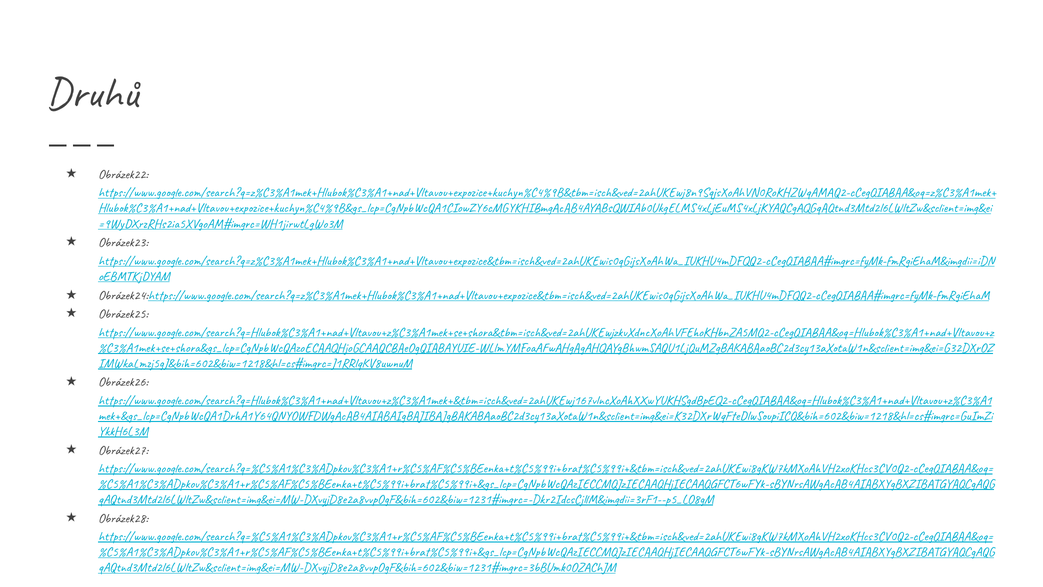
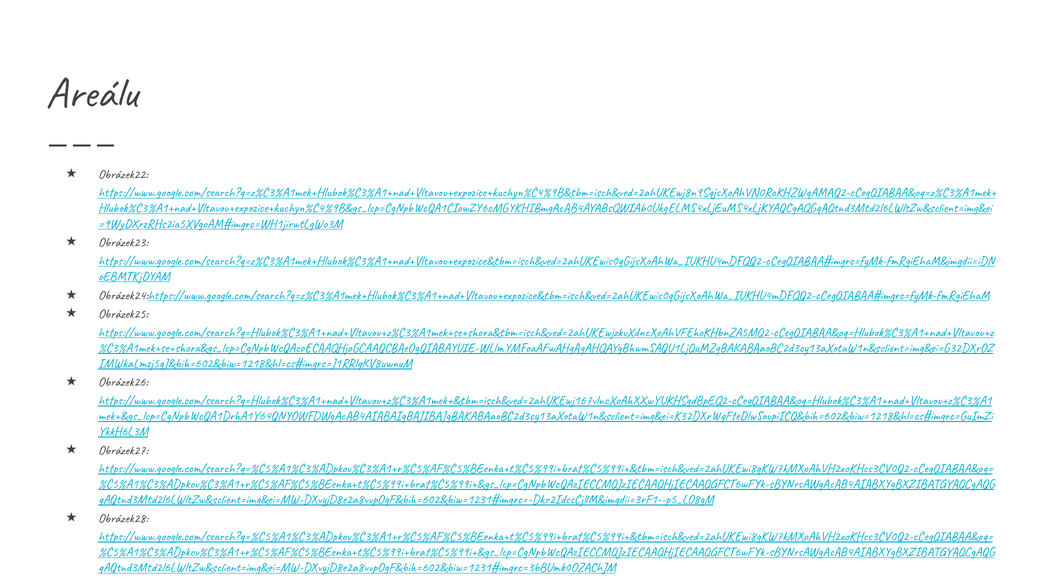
Druhů: Druhů -> Areálu (92, 93)
